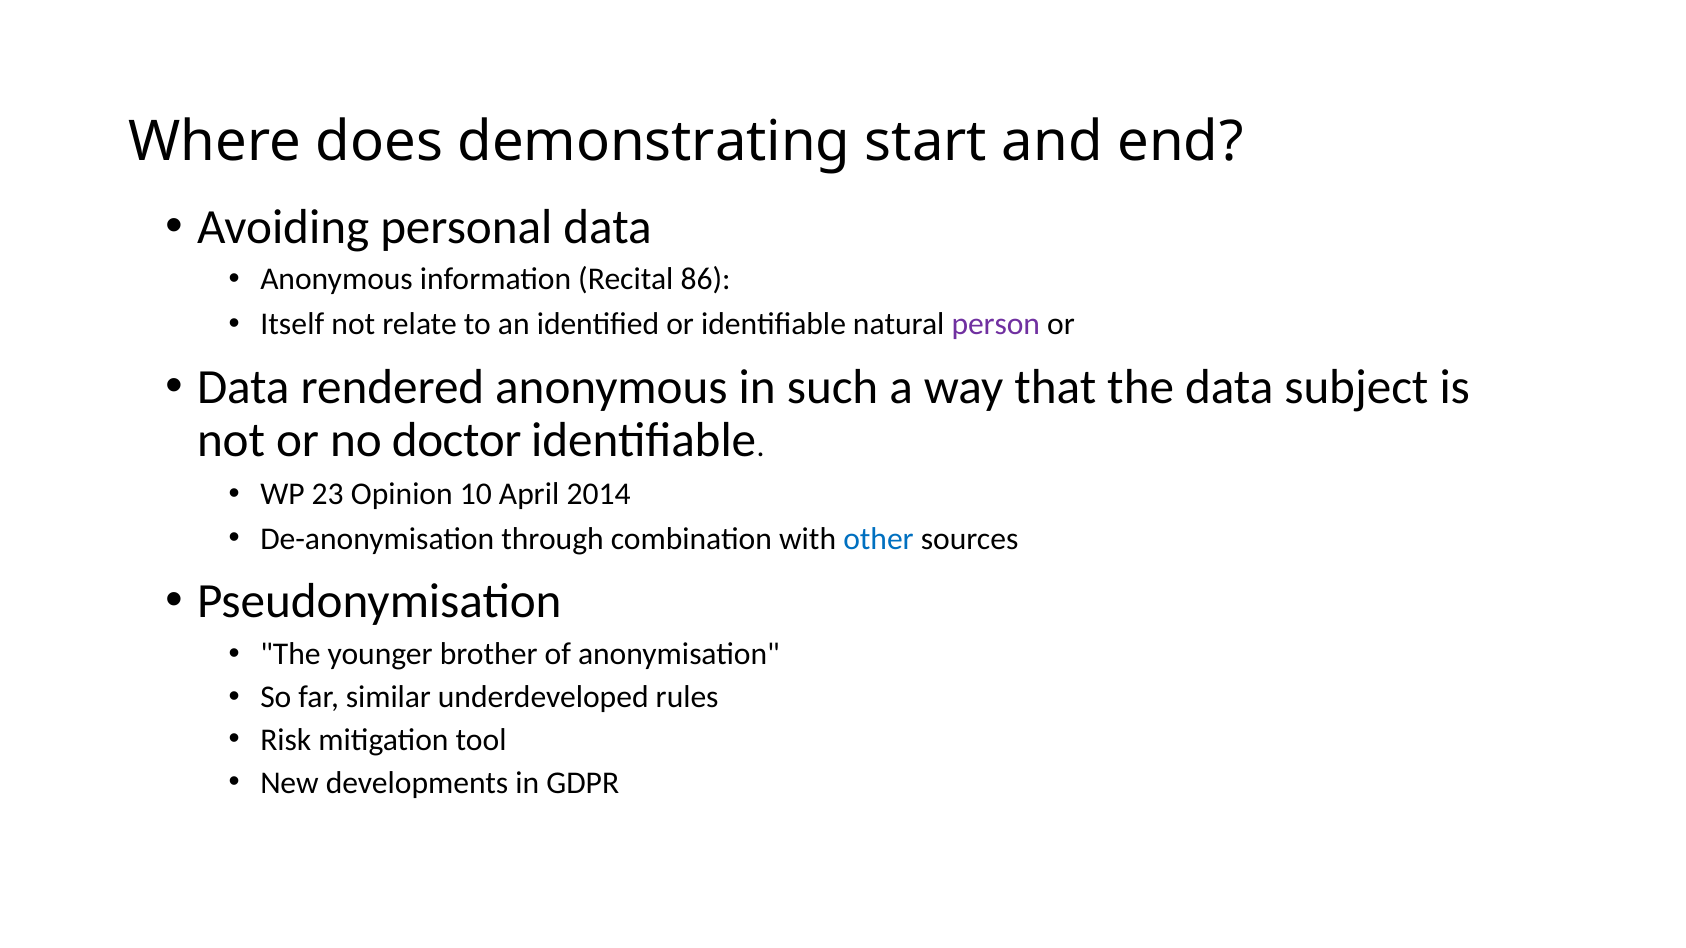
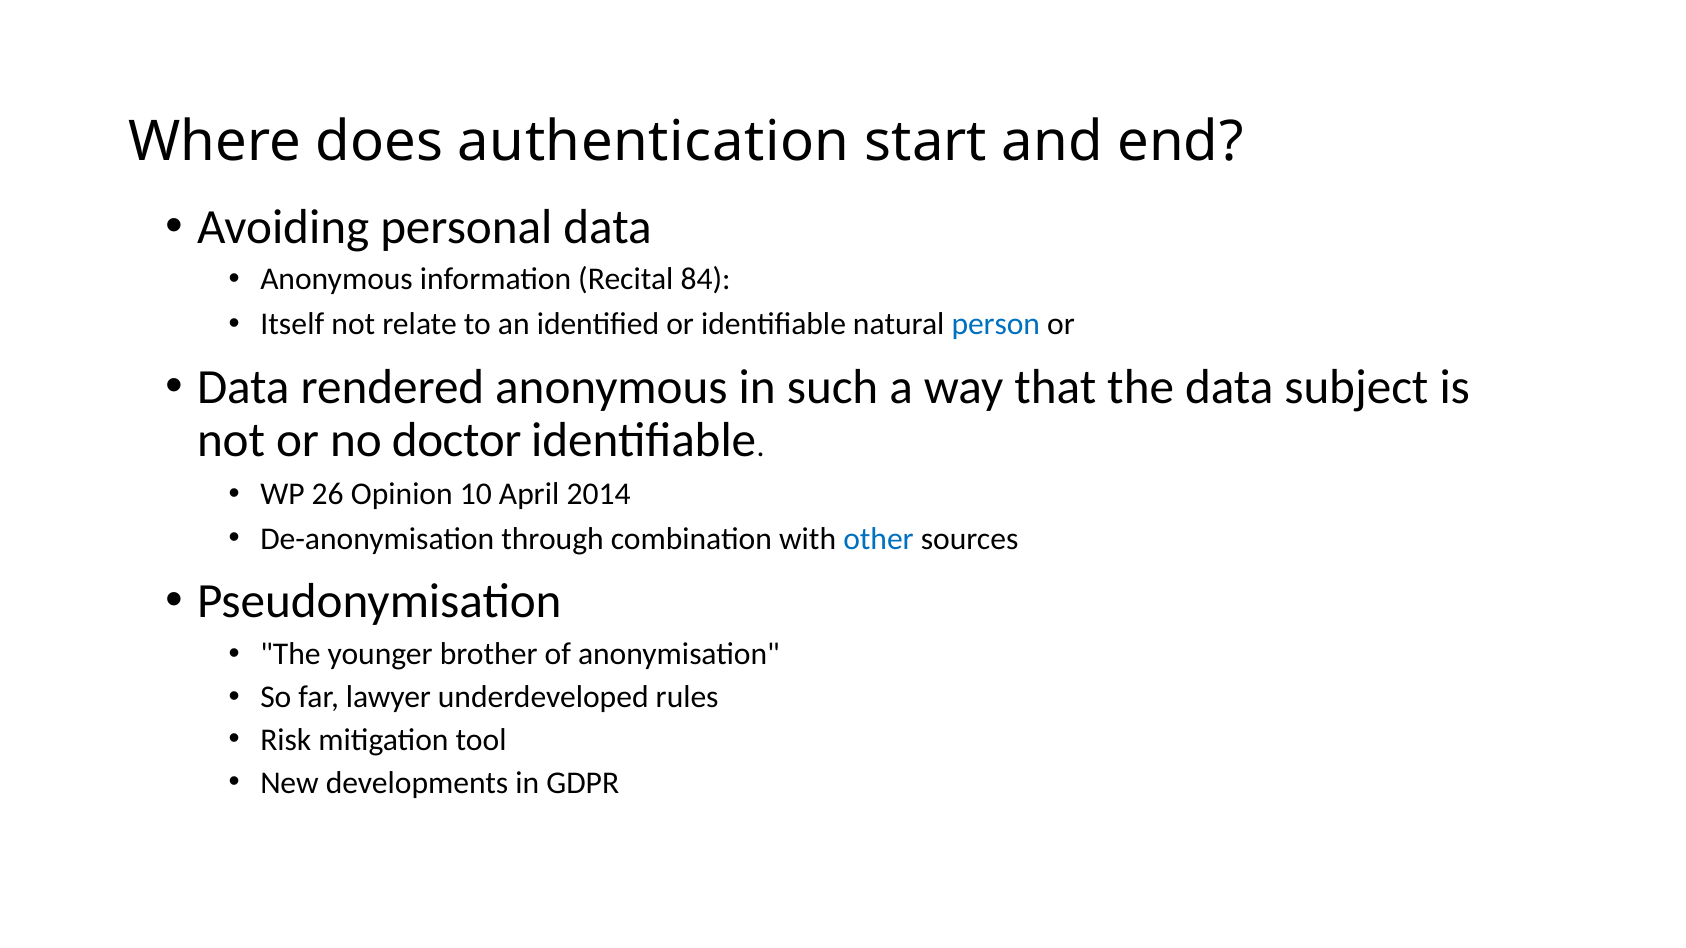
demonstrating: demonstrating -> authentication (654, 142)
86: 86 -> 84 (706, 280)
person colour: purple -> blue (996, 324)
23: 23 -> 26 (328, 494)
similar: similar -> lawyer (388, 697)
